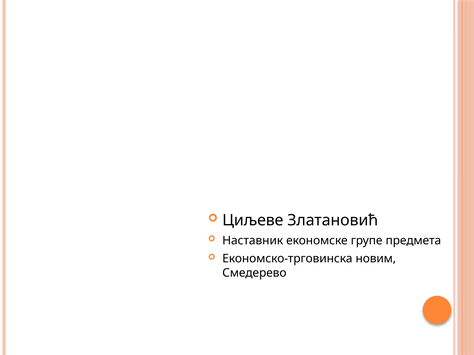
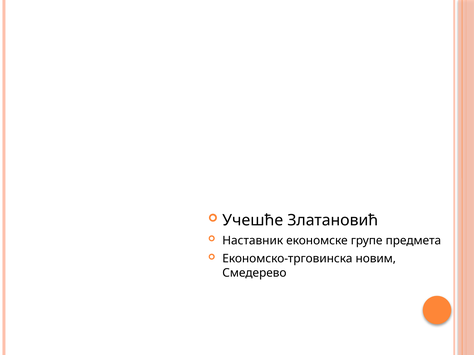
Циљеве: Циљеве -> Учешће (253, 221)
